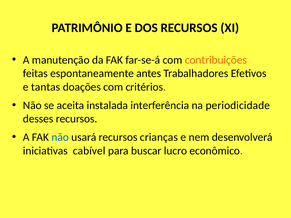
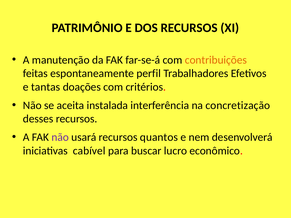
antes: antes -> perfil (149, 73)
periodicidade: periodicidade -> concretização (238, 105)
não colour: blue -> purple (60, 137)
crianças: crianças -> quantos (159, 137)
